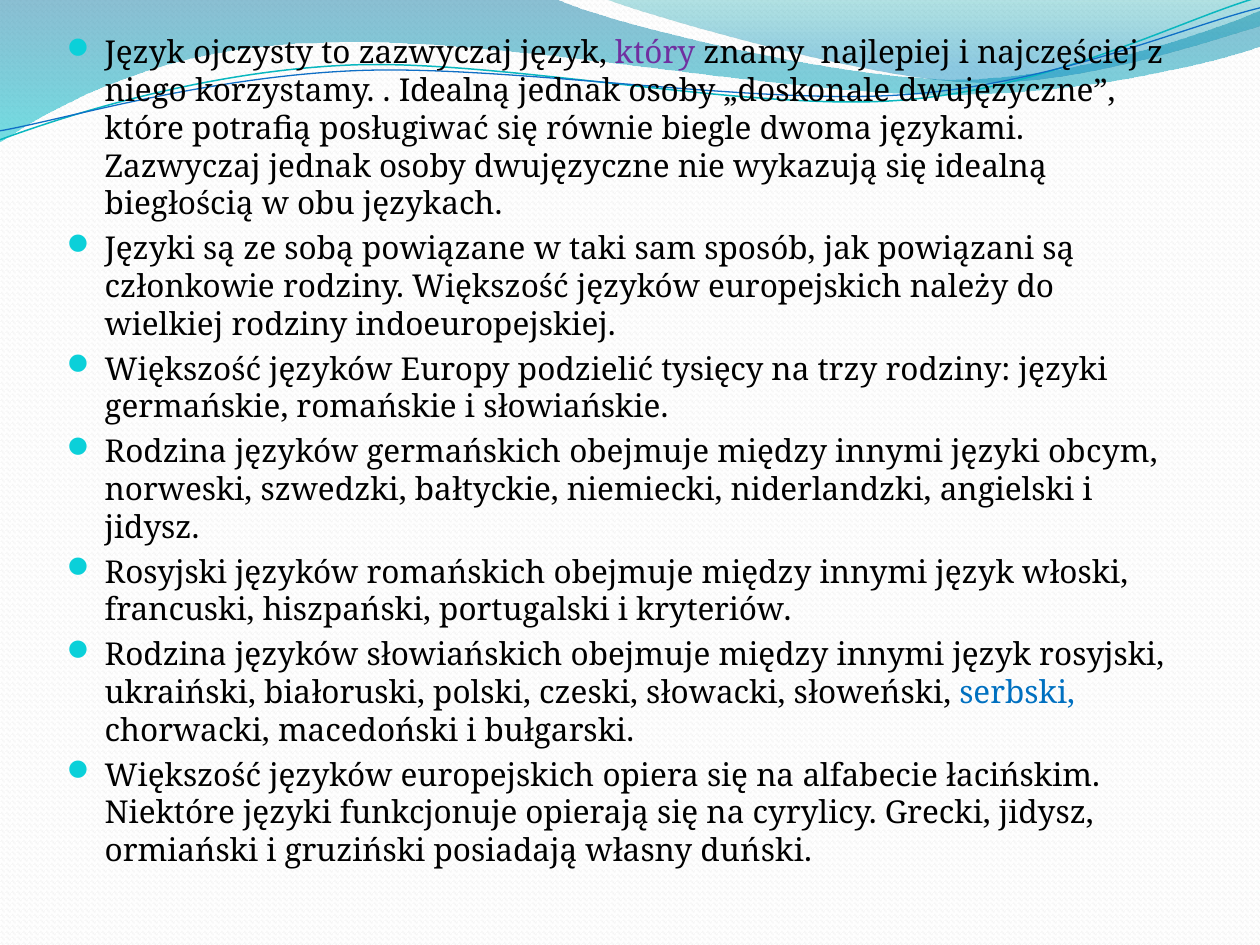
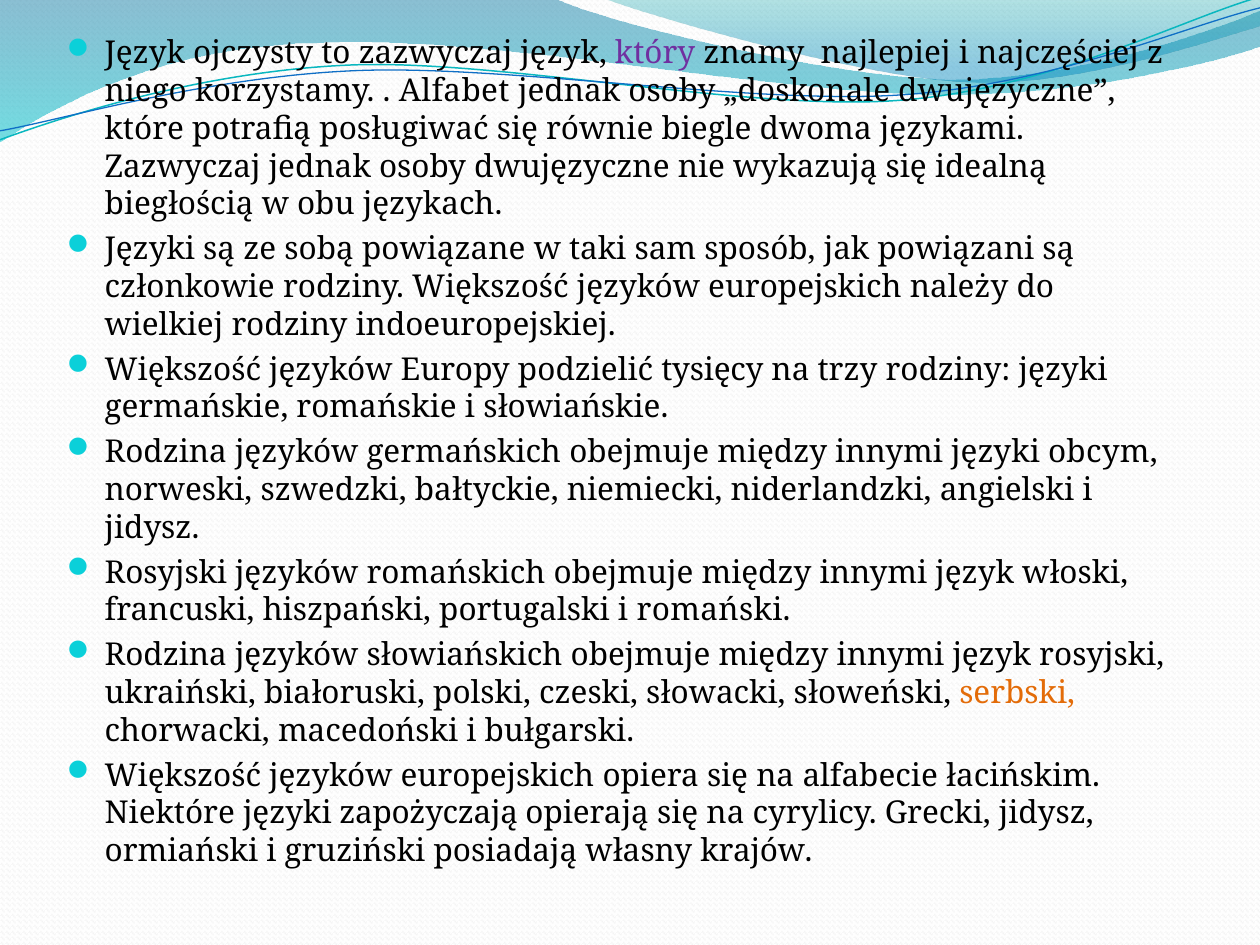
Idealną: Idealną -> Alfabet (454, 91)
kryteriów: kryteriów -> romański (714, 610)
serbski colour: blue -> orange (1017, 693)
funkcjonuje: funkcjonuje -> zapożyczają (429, 813)
duński: duński -> krajów (756, 851)
